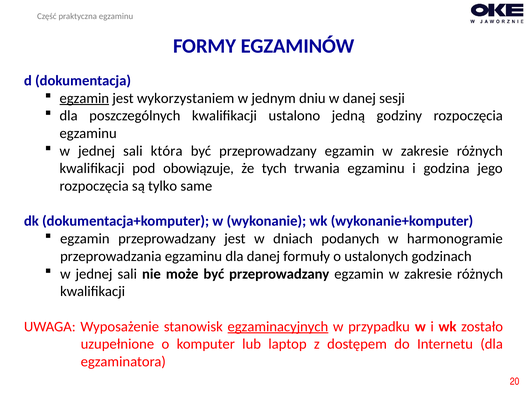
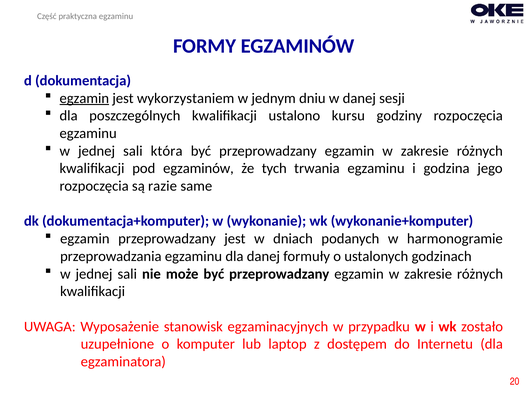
jedną: jedną -> kursu (348, 116)
pod obowiązuje: obowiązuje -> egzaminów (198, 169)
tylko: tylko -> razie (162, 186)
egzaminacyjnych underline: present -> none (278, 327)
